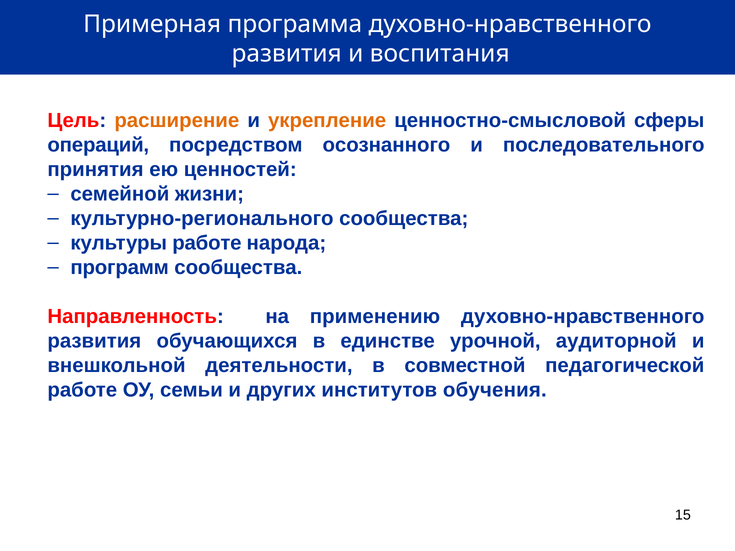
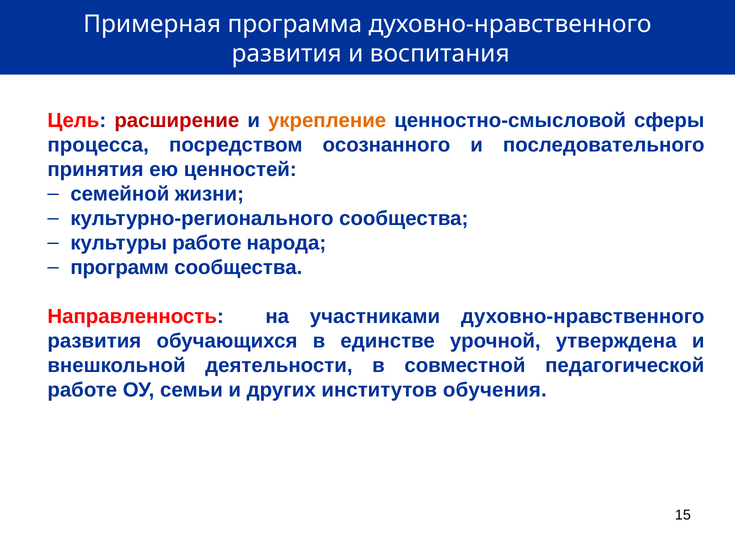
расширение colour: orange -> red (177, 121)
операций: операций -> процесса (98, 145)
применению: применению -> участниками (375, 317)
аудиторной: аудиторной -> утверждена (616, 341)
